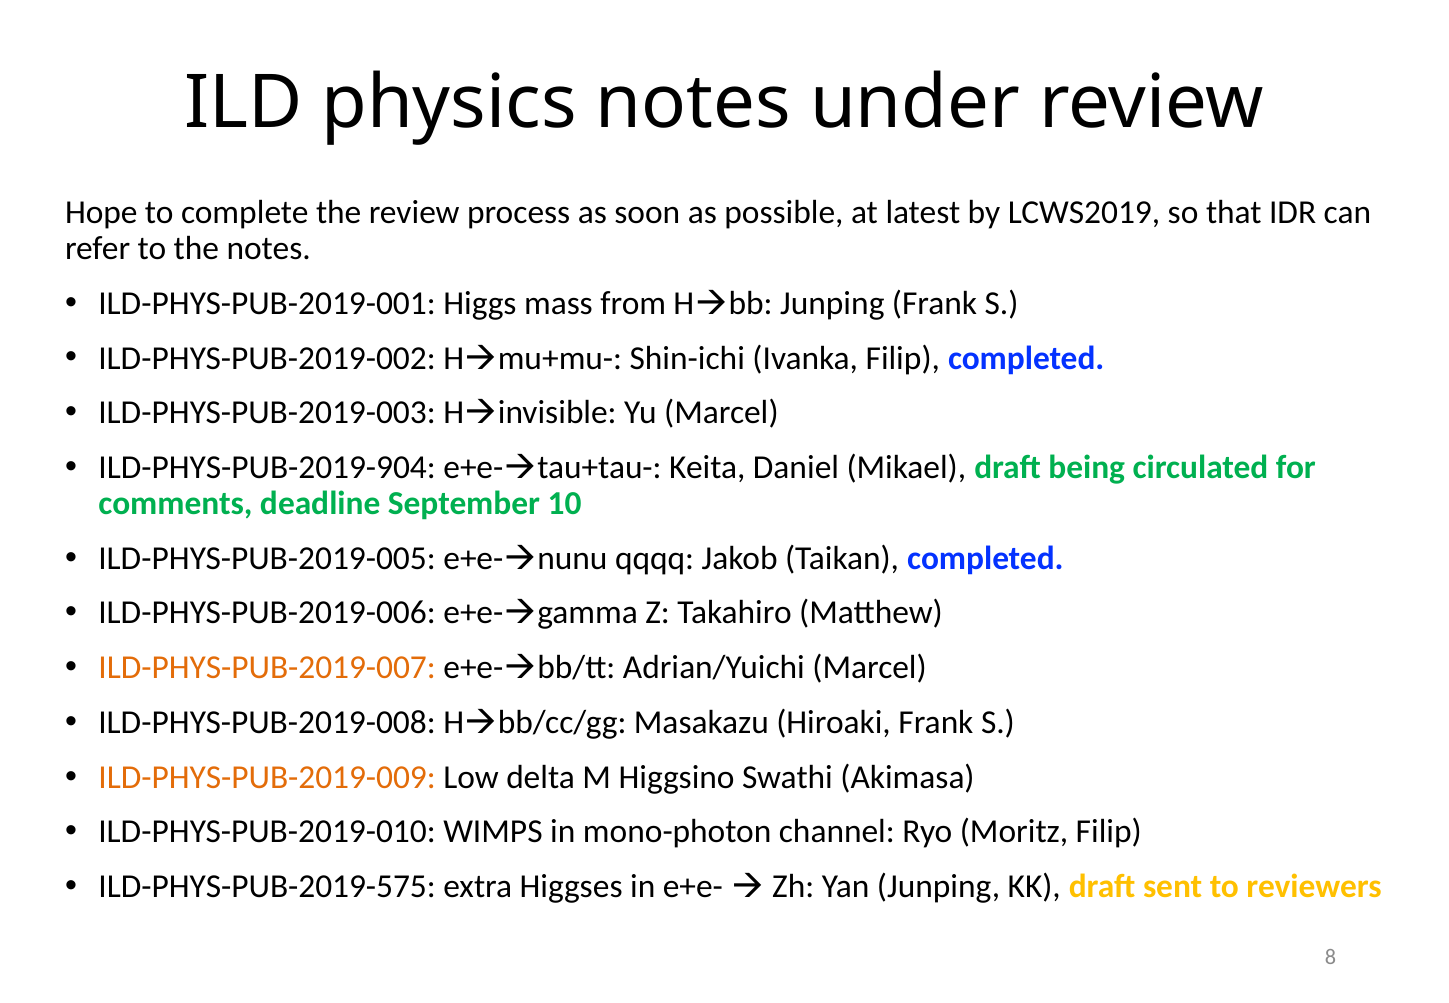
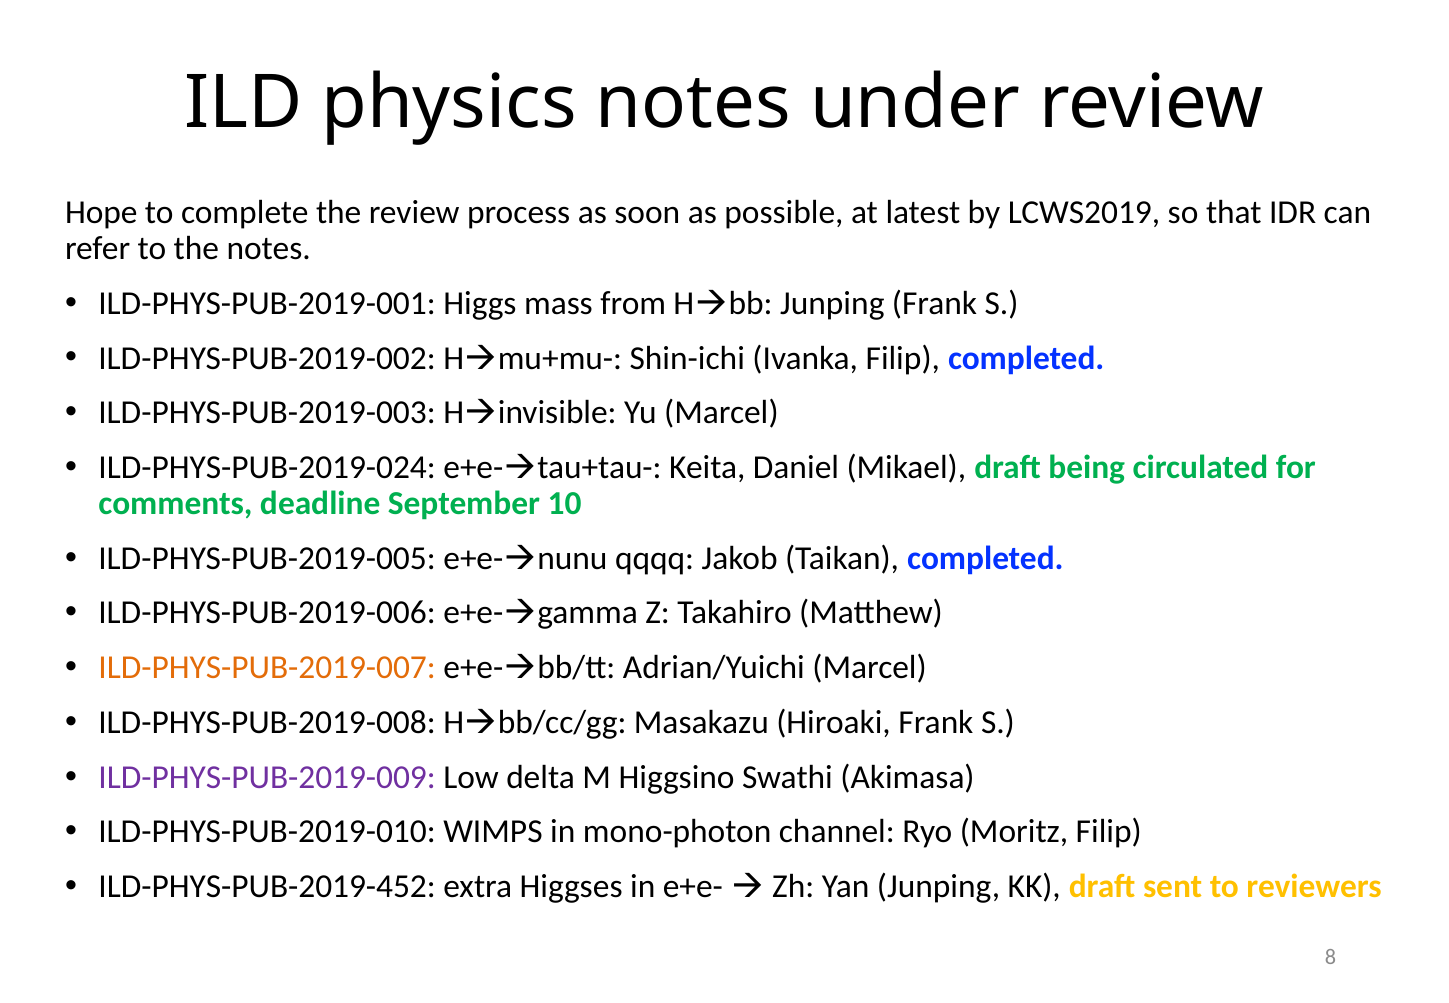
ILD-PHYS-PUB-2019-904: ILD-PHYS-PUB-2019-904 -> ILD-PHYS-PUB-2019-024 (267, 467)
ILD-PHYS-PUB-2019-009 colour: orange -> purple (267, 777)
ILD-PHYS-PUB-2019-575: ILD-PHYS-PUB-2019-575 -> ILD-PHYS-PUB-2019-452 (267, 887)
